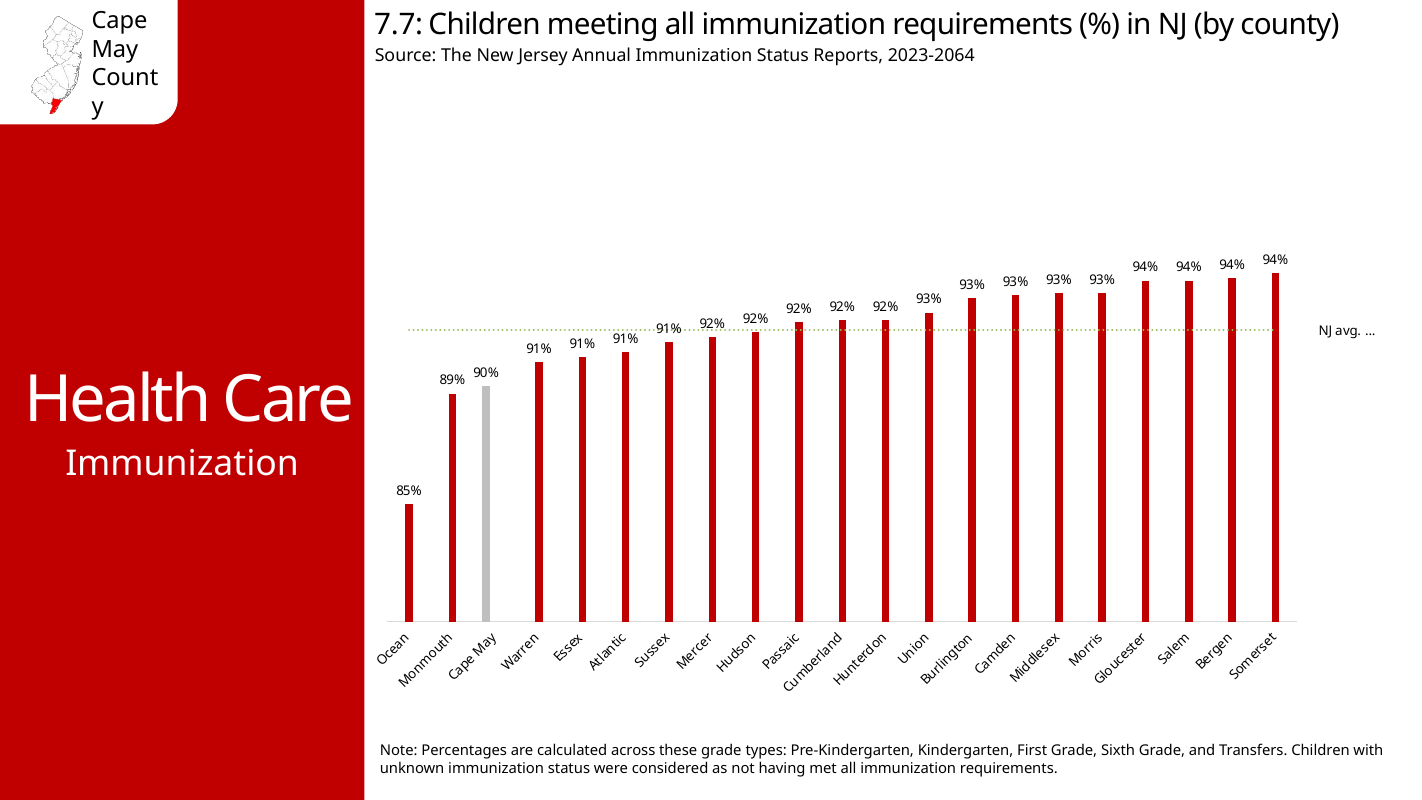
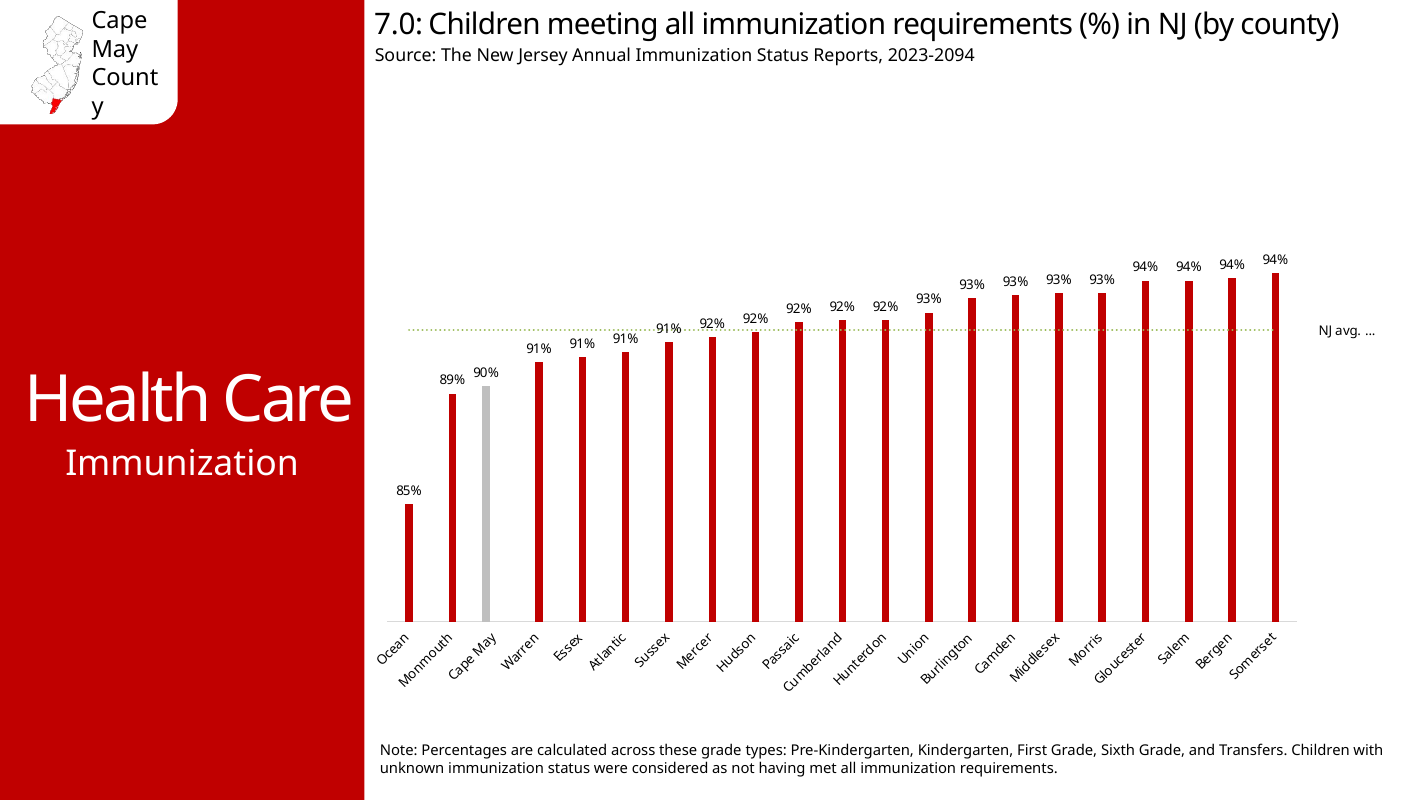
7.7: 7.7 -> 7.0 (399, 25)
2023-2064: 2023-2064 -> 2023-2094 (931, 56)
